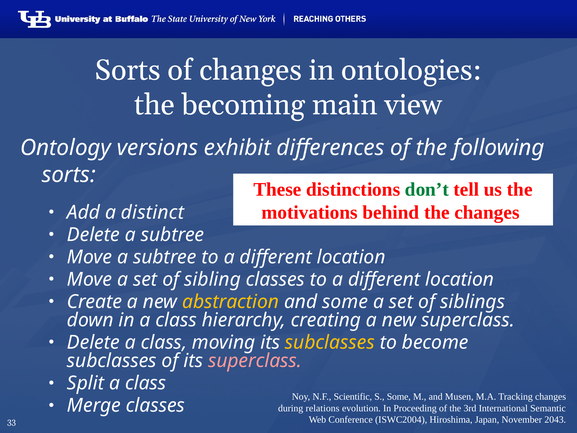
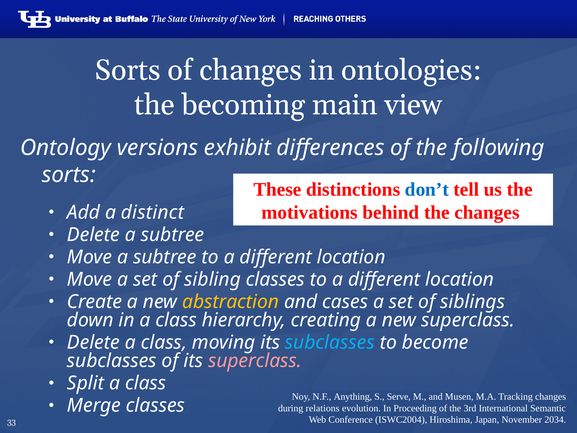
don’t colour: green -> blue (427, 189)
and some: some -> cases (345, 302)
subclasses colour: yellow -> light blue (330, 342)
Scientific: Scientific -> Anything (353, 396)
S Some: Some -> Serve (399, 396)
2043: 2043 -> 2034 (555, 419)
